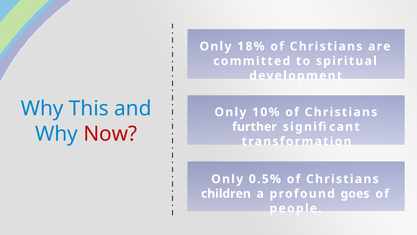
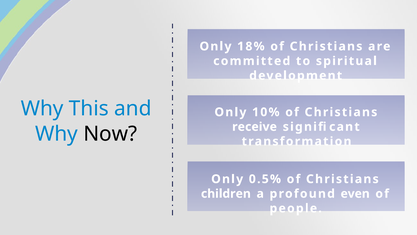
further: further -> receive (255, 127)
Now colour: red -> black (110, 134)
goes: goes -> even (355, 193)
